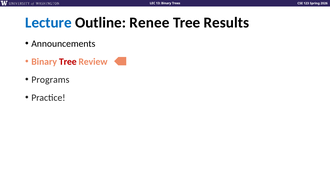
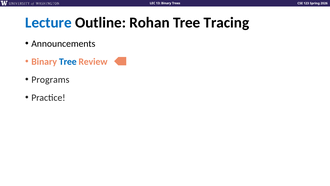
Renee: Renee -> Rohan (149, 23)
Results: Results -> Tracing (226, 23)
Tree colour: red -> blue (68, 61)
